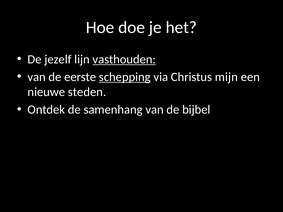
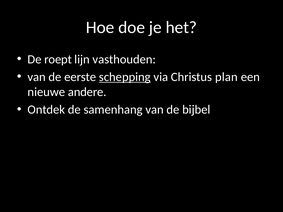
jezelf: jezelf -> roept (58, 59)
vasthouden underline: present -> none (124, 59)
mijn: mijn -> plan (226, 77)
steden: steden -> andere (87, 92)
